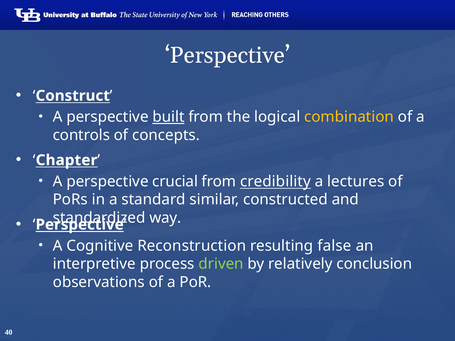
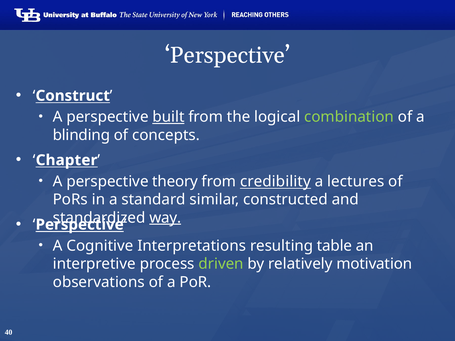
combination colour: yellow -> light green (349, 117)
controls: controls -> blinding (81, 135)
crucial: crucial -> theory (175, 182)
way underline: none -> present (165, 218)
Reconstruction: Reconstruction -> Interpretations (192, 246)
false: false -> table (335, 246)
conclusion: conclusion -> motivation (374, 264)
